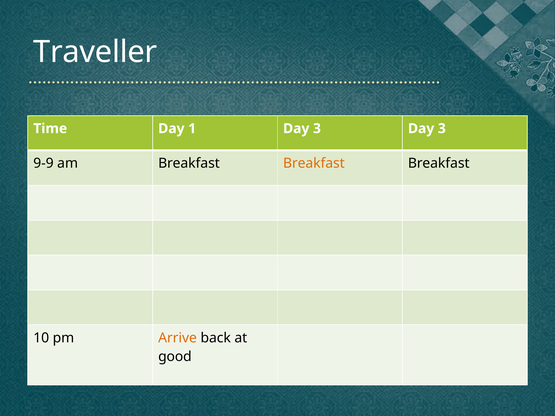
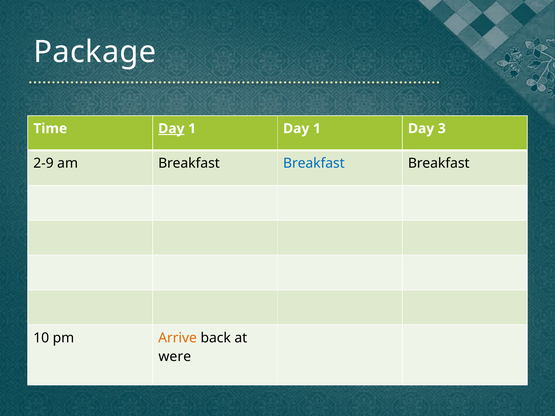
Traveller: Traveller -> Package (95, 52)
Day underline: none -> present (171, 129)
1 Day 3: 3 -> 1 (317, 129)
9-9: 9-9 -> 2-9 (43, 164)
Breakfast colour: orange -> blue (314, 164)
good: good -> were (175, 357)
